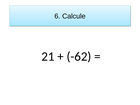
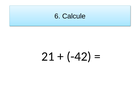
-62: -62 -> -42 (79, 56)
